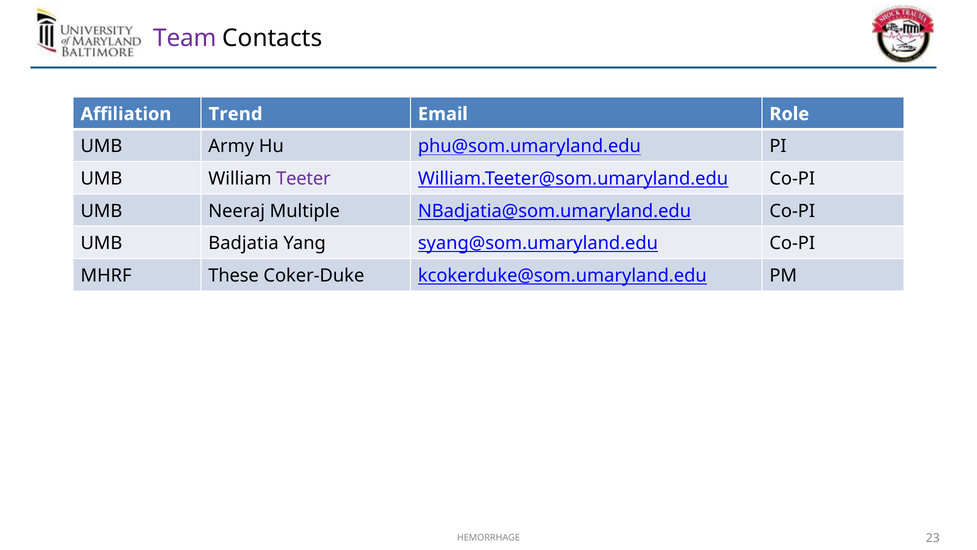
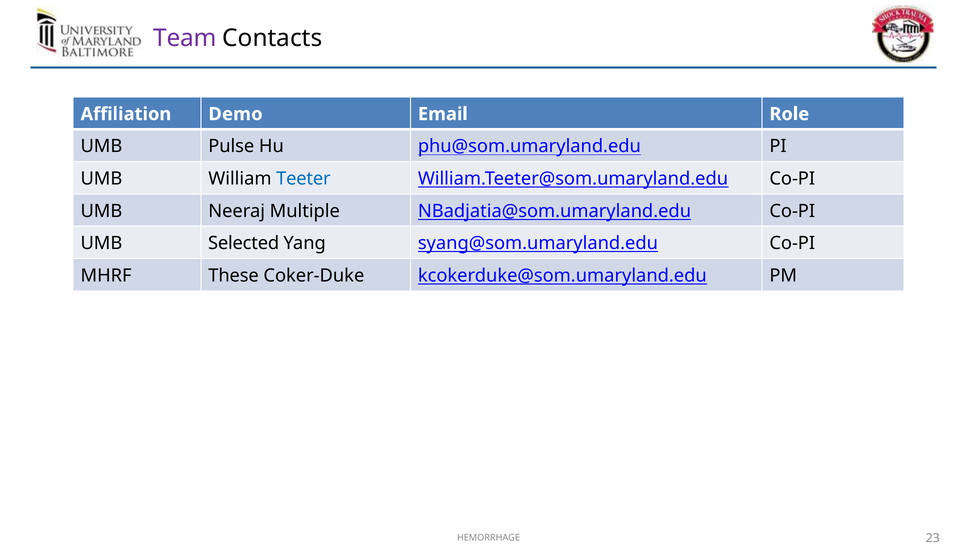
Trend: Trend -> Demo (236, 114)
Army: Army -> Pulse (231, 146)
Teeter colour: purple -> blue (303, 179)
Badjatia: Badjatia -> Selected (244, 243)
